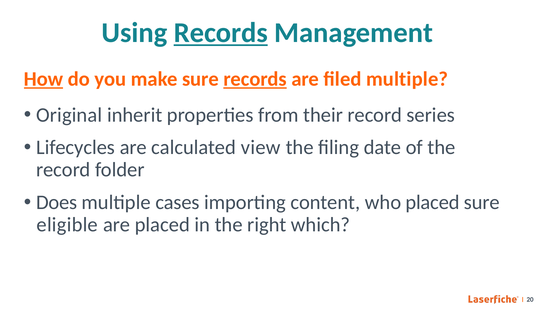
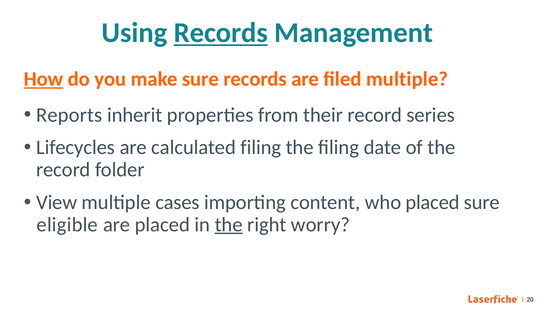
records underline: present -> none (255, 79)
Original: Original -> Reports (69, 115)
calculated view: view -> filing (261, 147)
Does: Does -> View (57, 202)
the underline: none -> present (229, 224)
which: which -> worry (320, 224)
